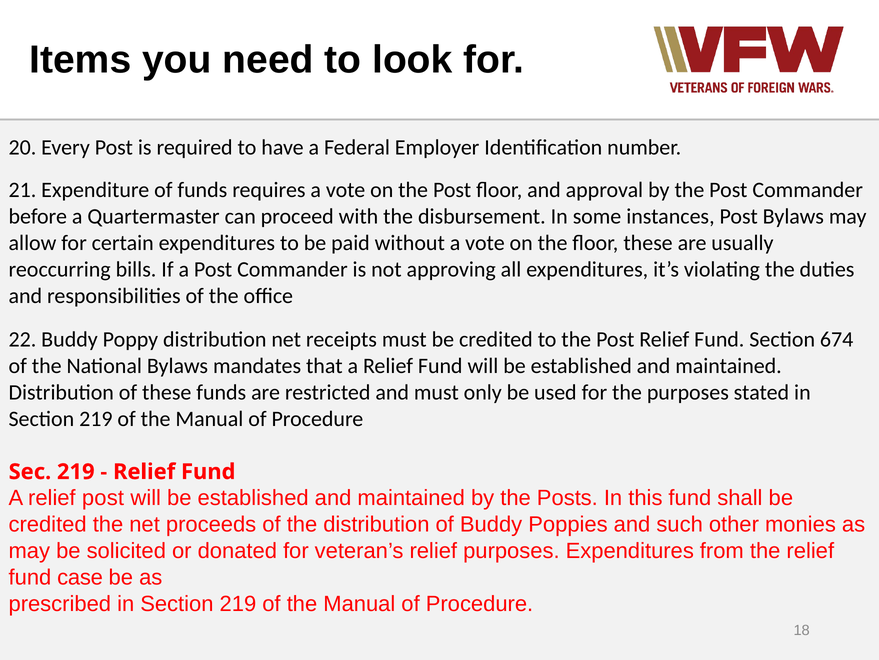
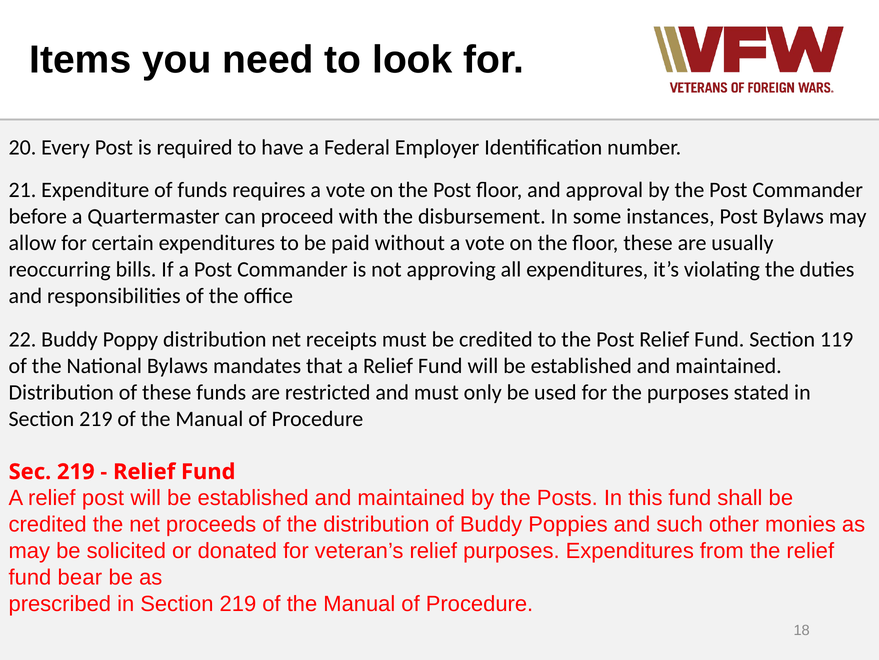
674: 674 -> 119 (837, 339)
case: case -> bear (80, 577)
